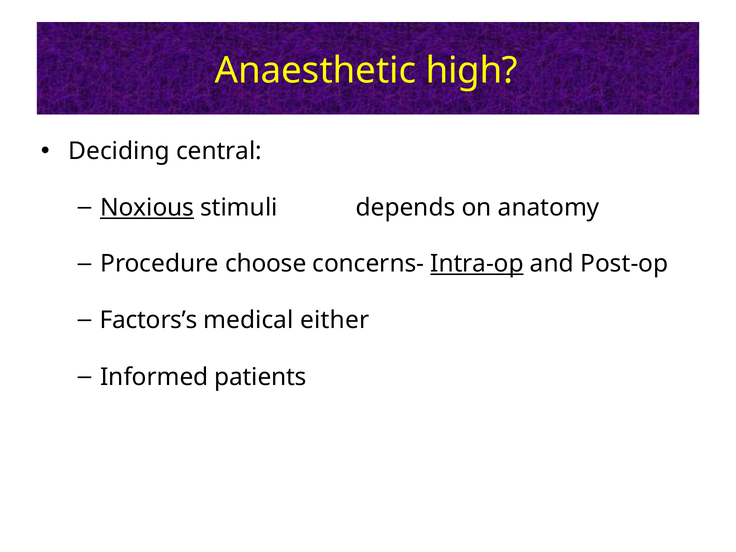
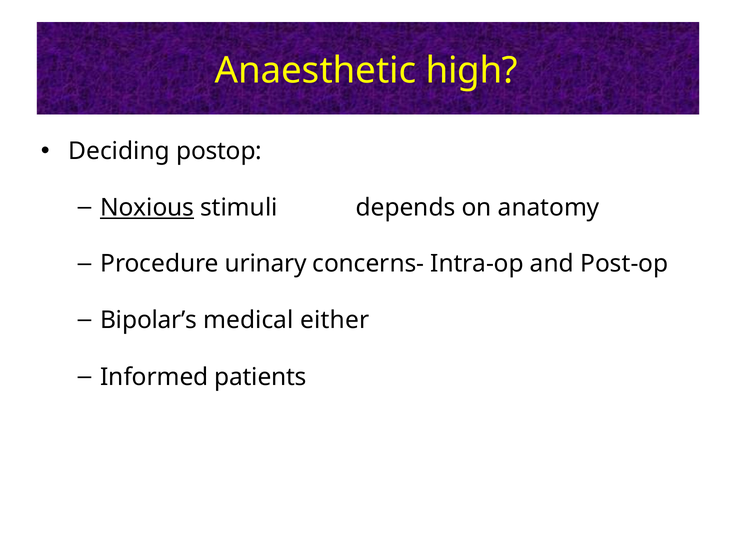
central: central -> postop (219, 151)
choose: choose -> urinary (266, 264)
Intra-op underline: present -> none (477, 264)
Factors’s: Factors’s -> Bipolar’s (149, 320)
